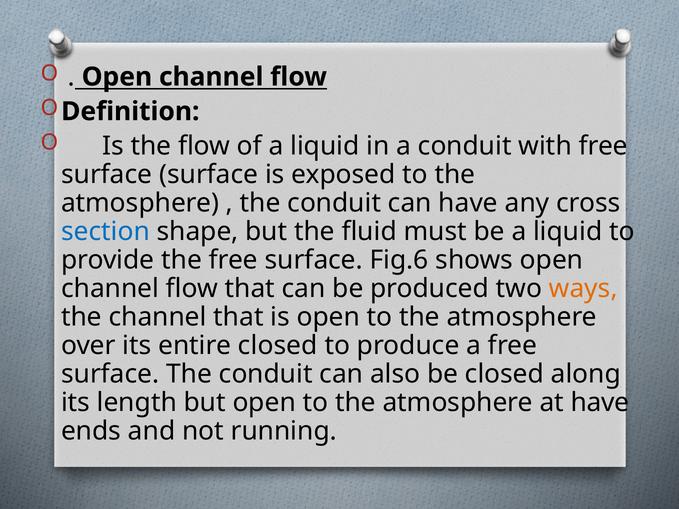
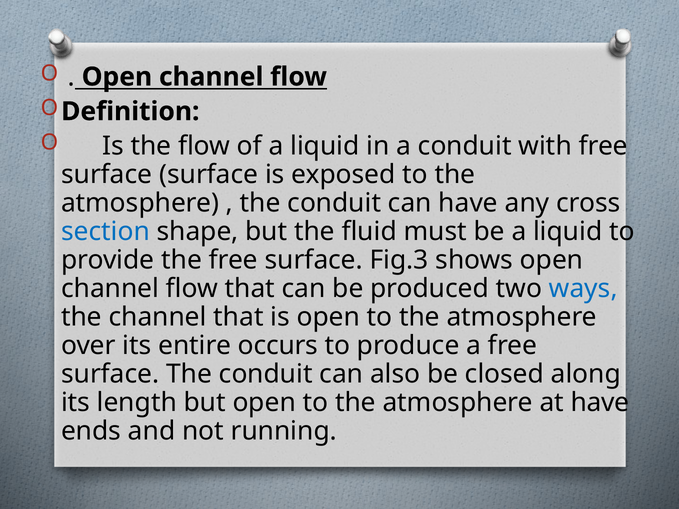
Fig.6: Fig.6 -> Fig.3 (399, 260)
ways colour: orange -> blue (583, 289)
entire closed: closed -> occurs (278, 346)
